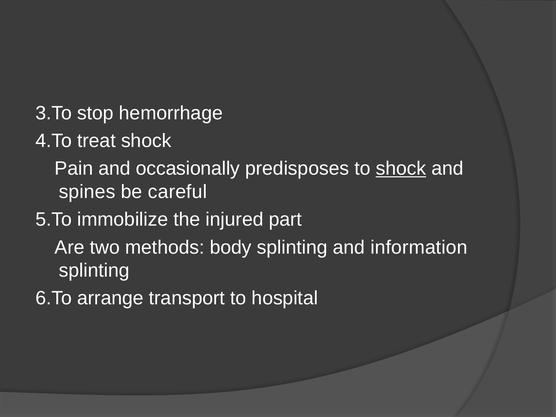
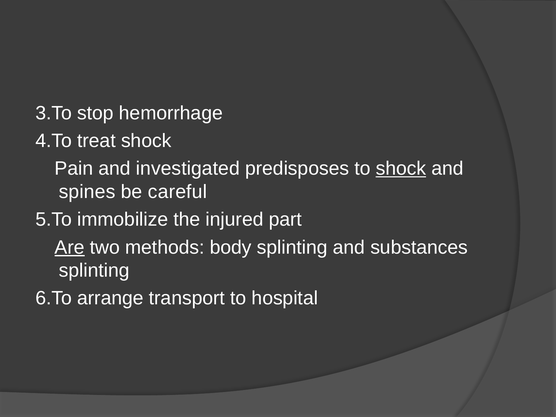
occasionally: occasionally -> investigated (188, 169)
Are underline: none -> present (70, 247)
information: information -> substances (419, 247)
